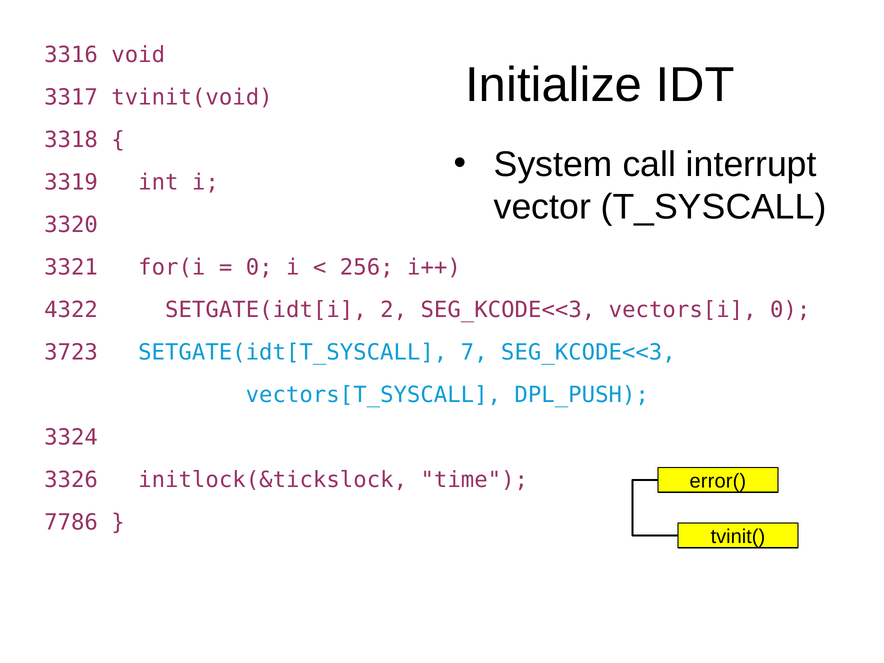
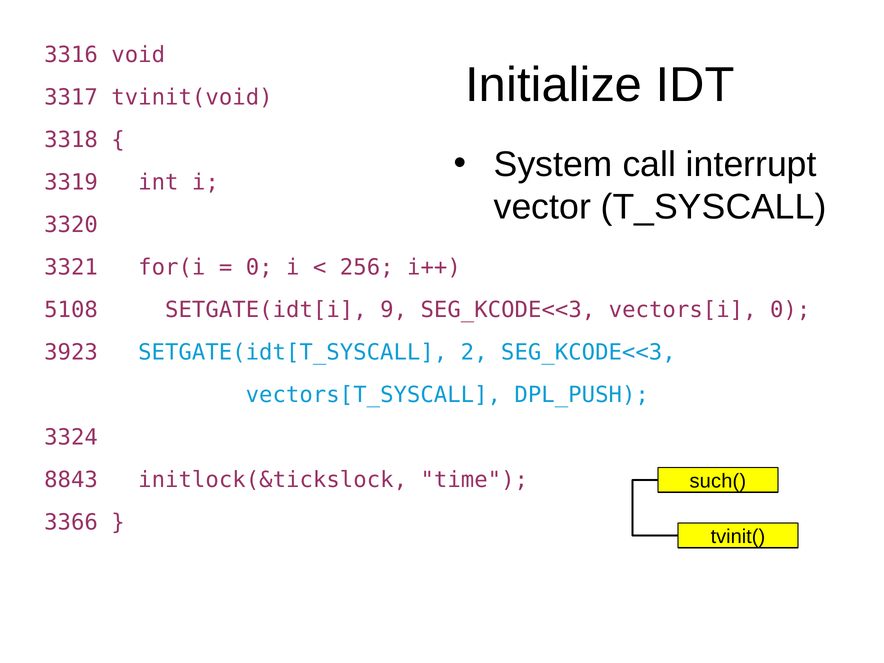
4322: 4322 -> 5108 (71, 310)
2: 2 -> 9 (394, 310)
3723: 3723 -> 3923 (71, 352)
7: 7 -> 2 (474, 352)
3326: 3326 -> 8843 (71, 480)
error(: error( -> such( (718, 481)
7786: 7786 -> 3366 (71, 522)
